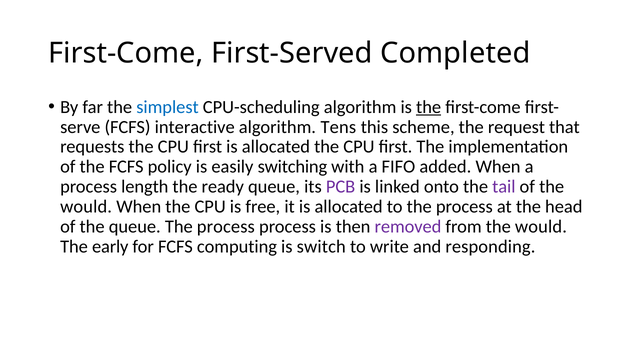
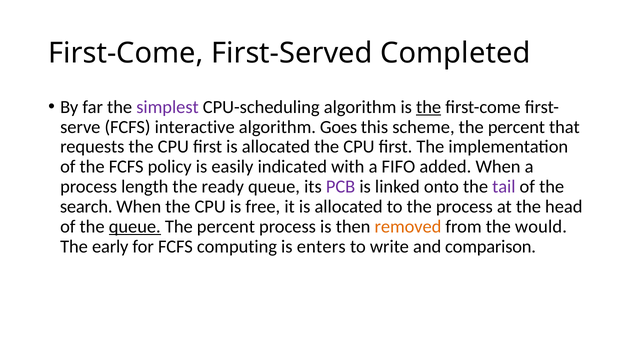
simplest colour: blue -> purple (168, 107)
Tens: Tens -> Goes (339, 127)
scheme the request: request -> percent (516, 127)
switching: switching -> indicated (292, 167)
would: would -> search (86, 207)
queue underline: none -> present (135, 227)
process: process -> percent (226, 227)
removed colour: purple -> orange (408, 227)
switch: switch -> enters (321, 247)
responding: responding -> comparison (491, 247)
